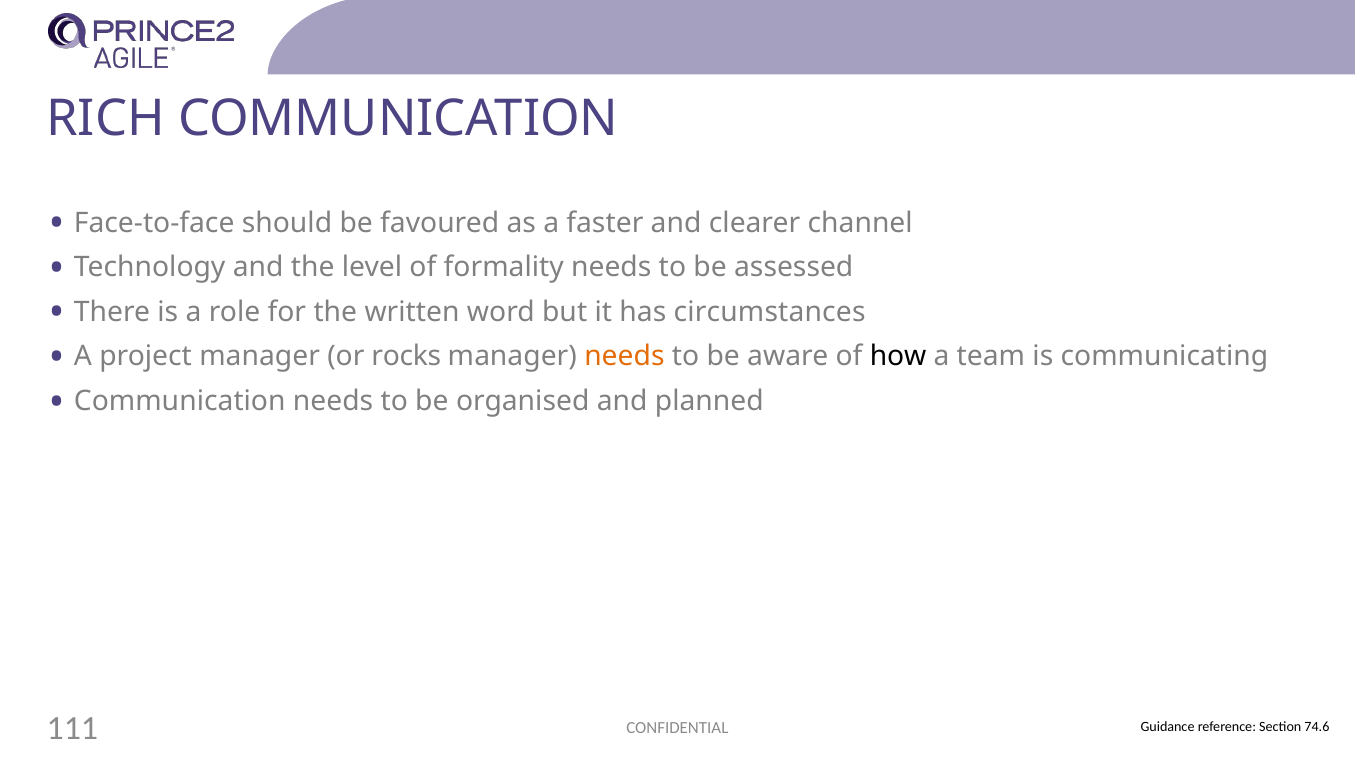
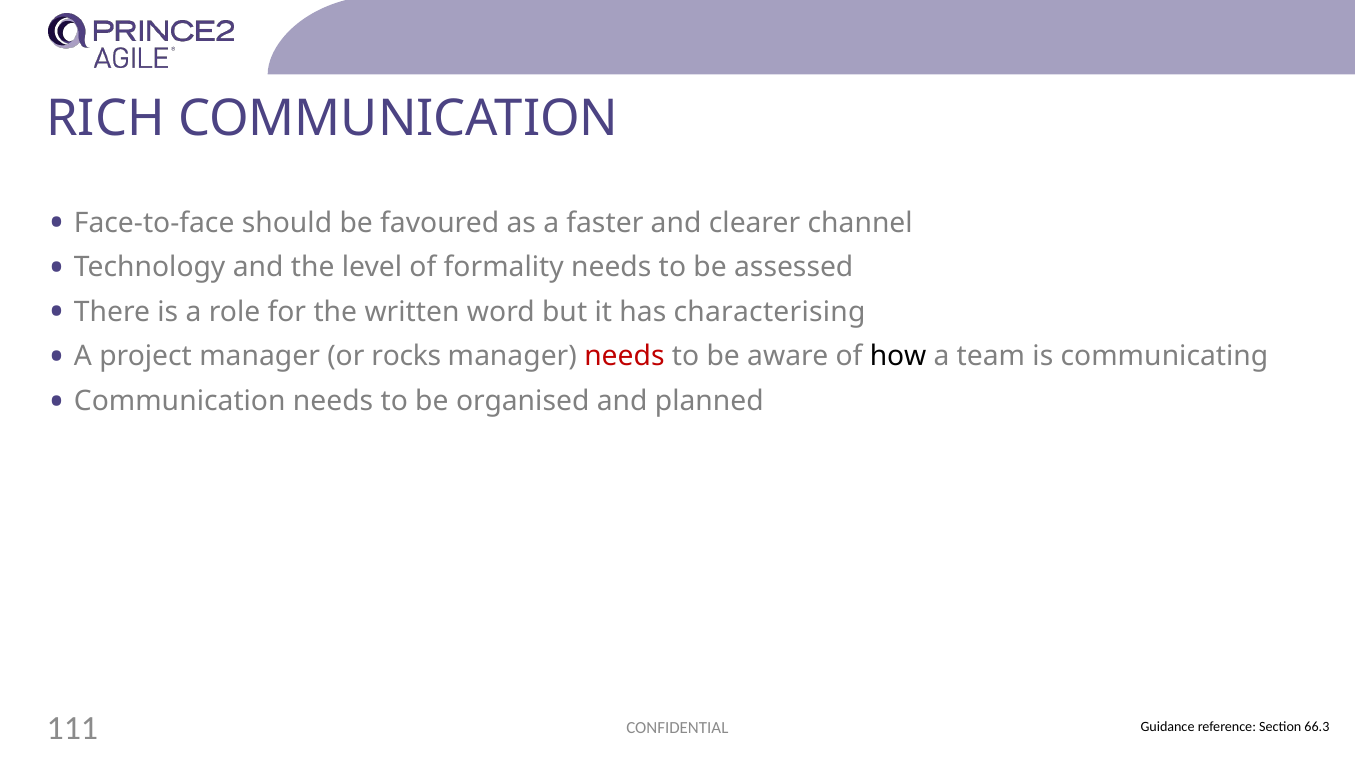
circumstances: circumstances -> characterising (770, 312)
needs colour: orange -> red (624, 357)
74.6: 74.6 -> 66.3 (1317, 727)
